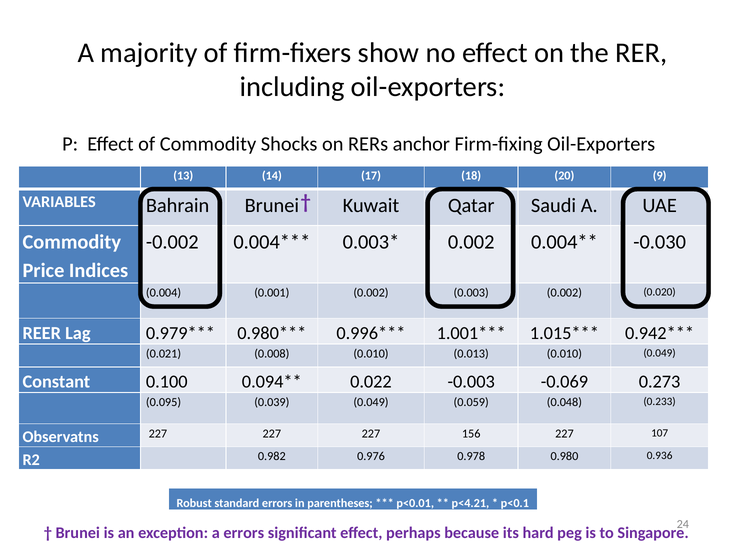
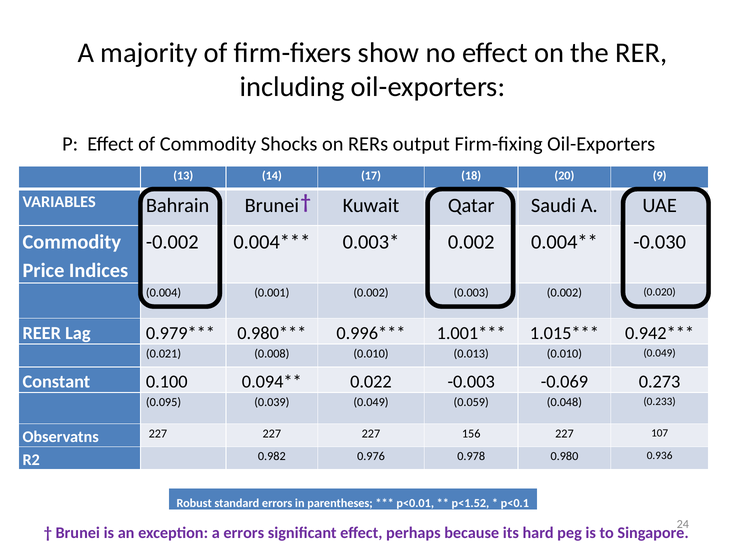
anchor: anchor -> output (421, 144)
p<4.21: p<4.21 -> p<1.52 (470, 504)
